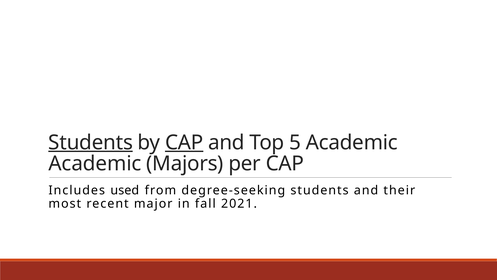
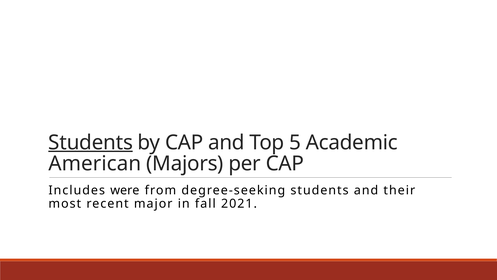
CAP underline: present -> none (184, 142)
Academic: Academic -> American (95, 163)
used: used -> were (125, 190)
